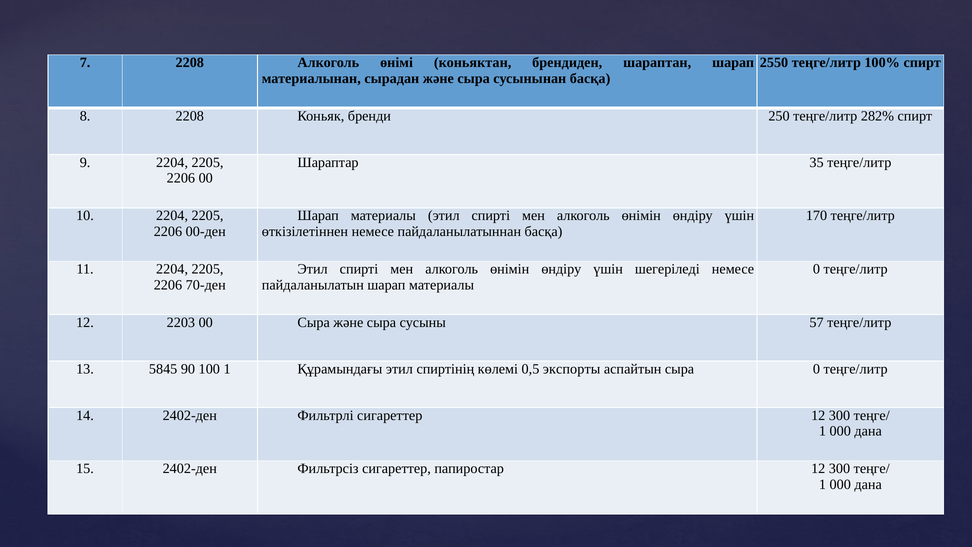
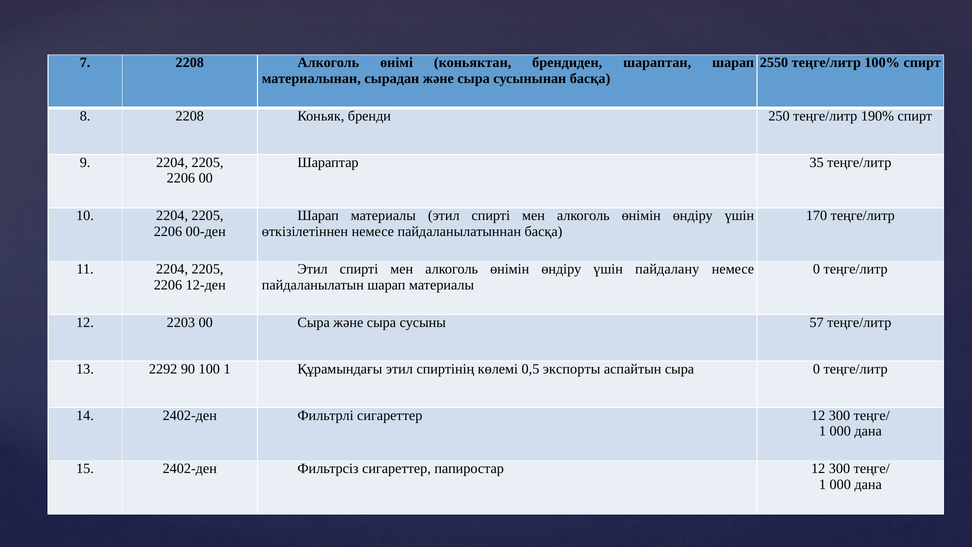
282%: 282% -> 190% (877, 116)
шегеріледі: шегеріледі -> пайдалану (667, 269)
70-ден: 70-ден -> 12-ден (206, 285)
5845: 5845 -> 2292 (163, 369)
